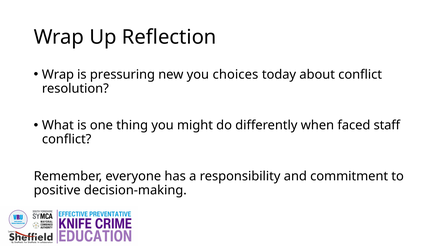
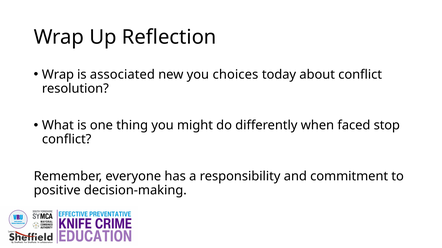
pressuring: pressuring -> associated (122, 75)
staff: staff -> stop (387, 126)
